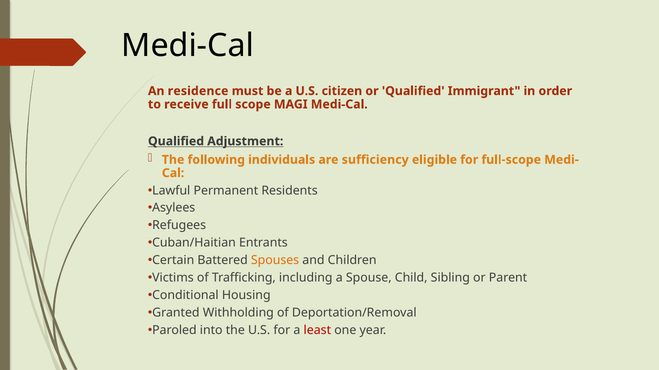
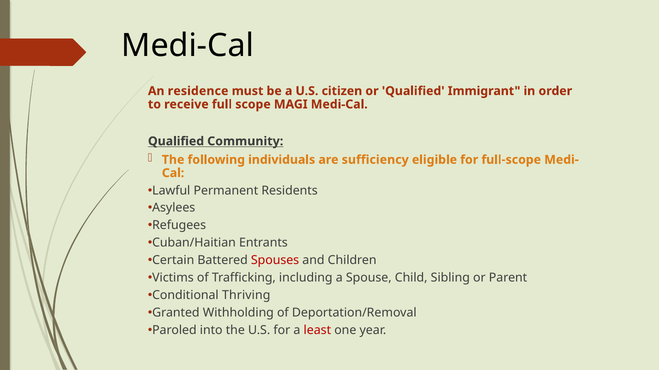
Adjustment: Adjustment -> Community (245, 141)
Spouses colour: orange -> red (275, 261)
Housing: Housing -> Thriving (246, 296)
